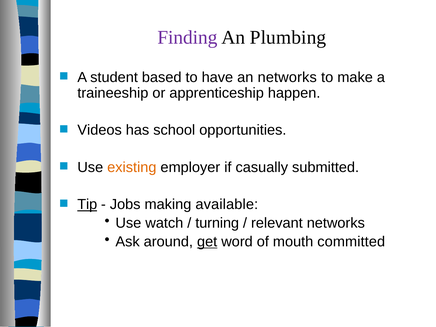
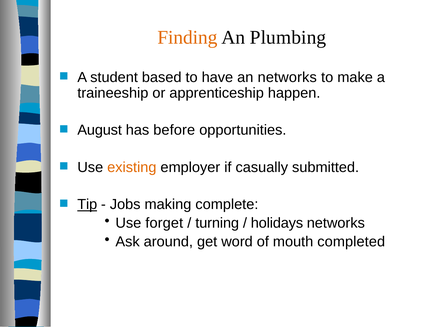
Finding colour: purple -> orange (187, 38)
Videos: Videos -> August (100, 130)
school: school -> before (174, 130)
available: available -> complete (227, 205)
watch: watch -> forget (164, 223)
relevant: relevant -> holidays (277, 223)
get underline: present -> none (207, 242)
committed: committed -> completed (351, 242)
